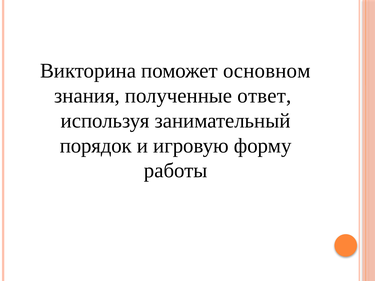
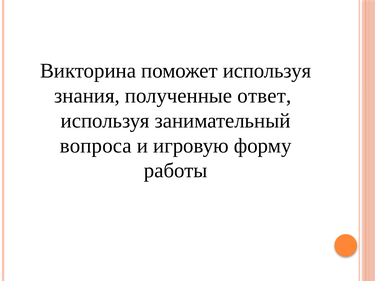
поможет основном: основном -> используя (267, 71)
порядок: порядок -> вопроса (96, 146)
